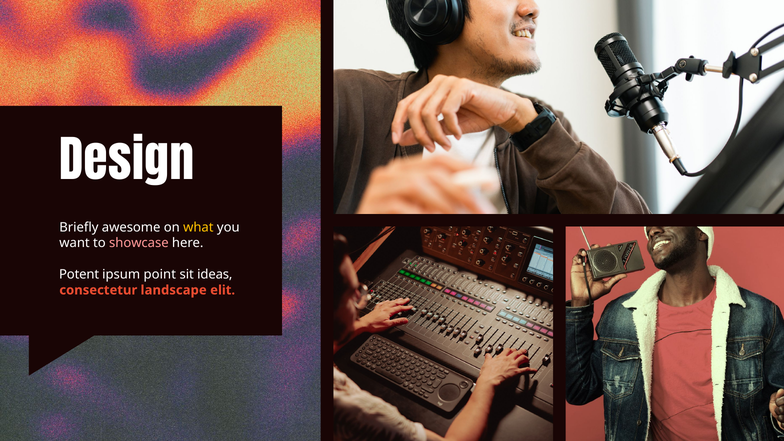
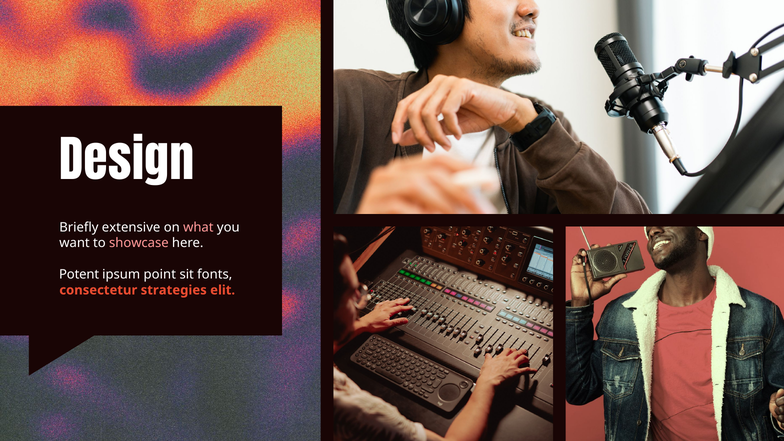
awesome: awesome -> extensive (131, 227)
what colour: yellow -> pink (198, 227)
ideas: ideas -> fonts (215, 274)
landscape: landscape -> strategies (174, 290)
